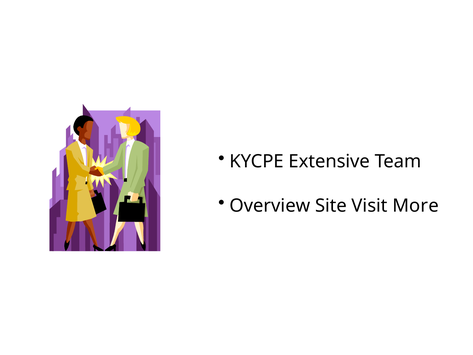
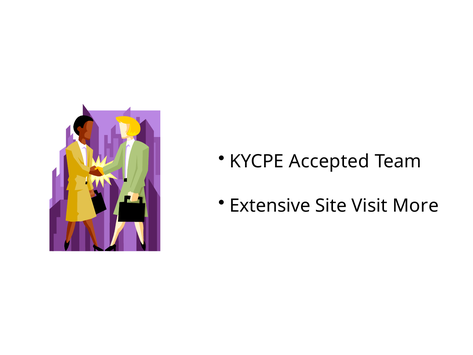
Extensive: Extensive -> Accepted (329, 161)
Overview: Overview -> Extensive (270, 205)
